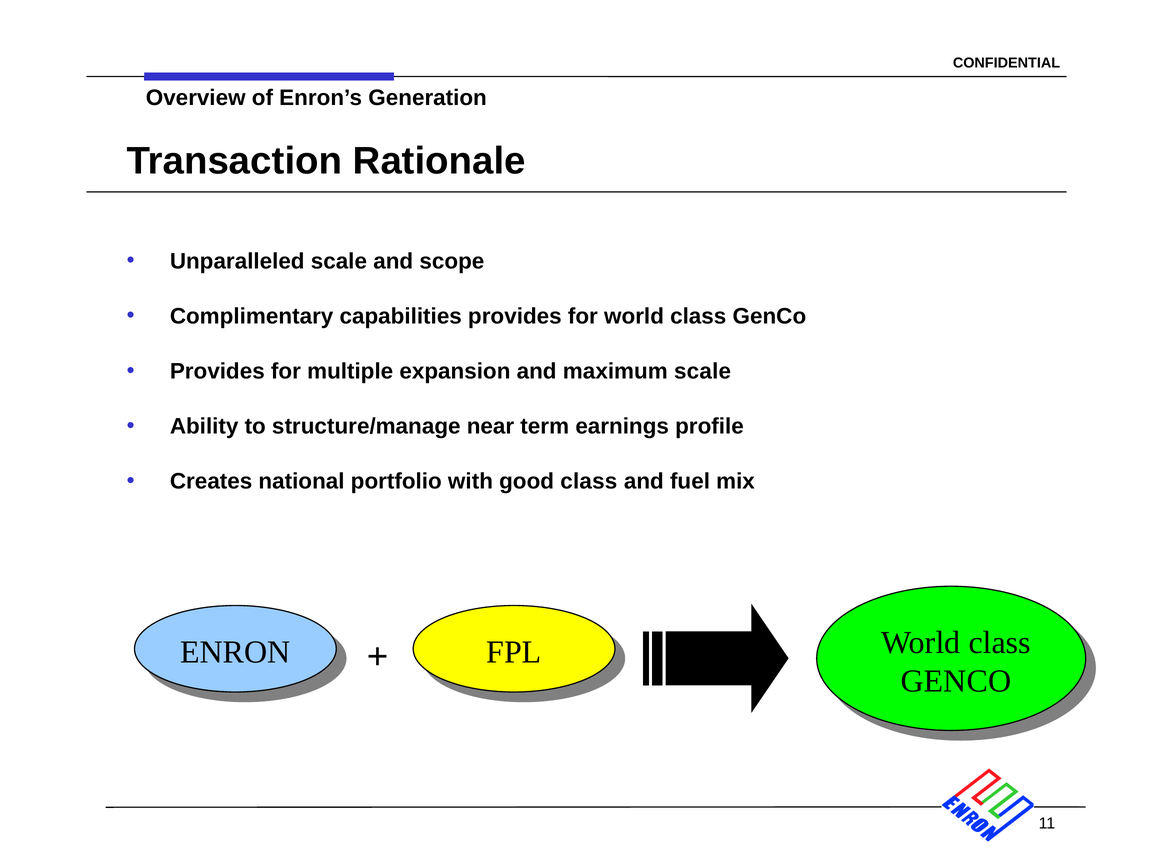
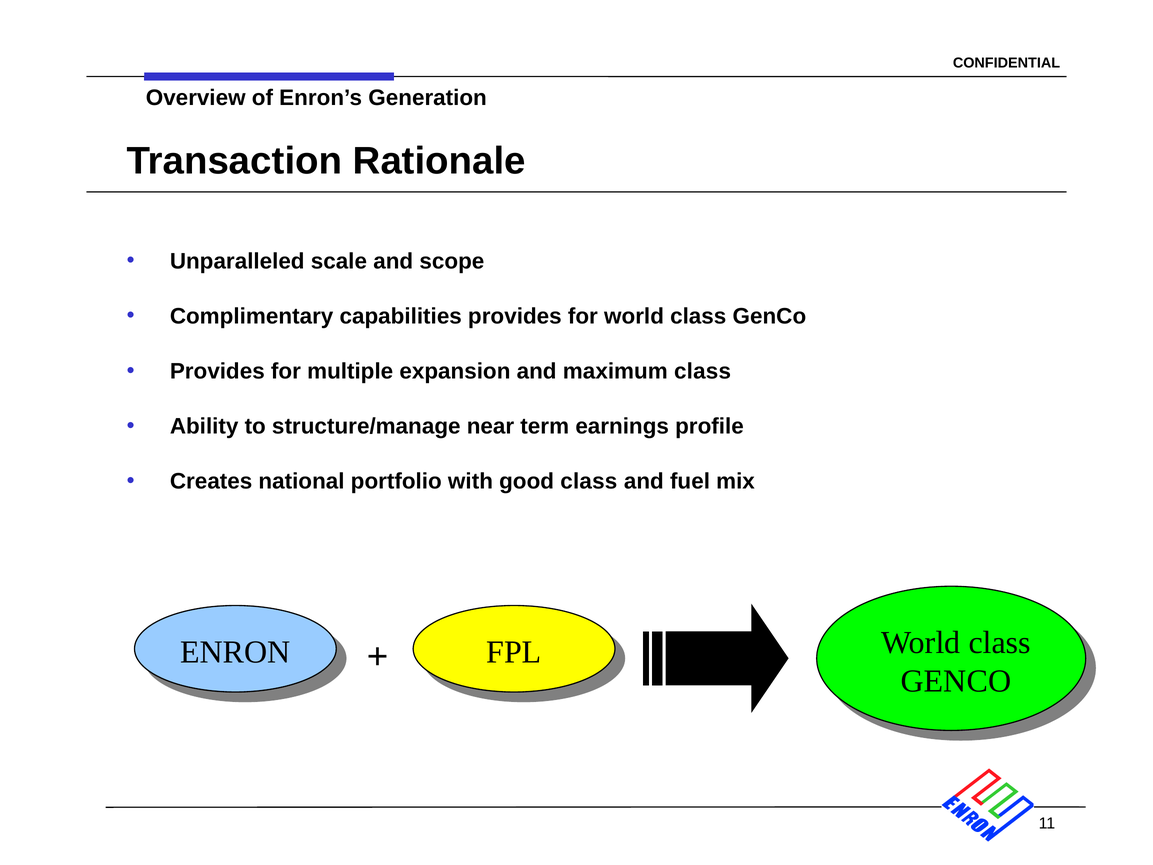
maximum scale: scale -> class (703, 371)
